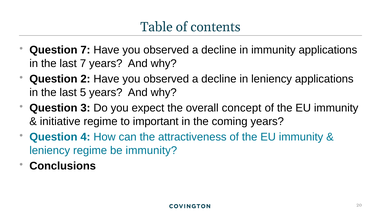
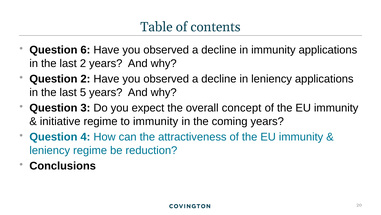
Question 7: 7 -> 6 (85, 50)
last 7: 7 -> 2 (83, 63)
to important: important -> immunity (156, 121)
be immunity: immunity -> reduction (151, 150)
